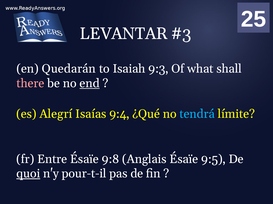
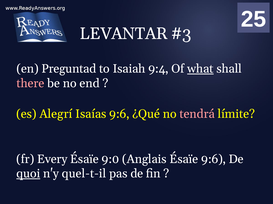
Quedarán: Quedarán -> Preguntad (69, 69)
9:3: 9:3 -> 9:4 (158, 69)
what underline: none -> present (200, 69)
end underline: present -> none (90, 84)
Isaías 9:4: 9:4 -> 9:6 (119, 114)
tendrá colour: light blue -> pink (197, 114)
Entre: Entre -> Every (52, 160)
9:8: 9:8 -> 9:0 (111, 160)
Ésaïe 9:5: 9:5 -> 9:6 (213, 160)
pour-t-il: pour-t-il -> quel-t-il (84, 174)
